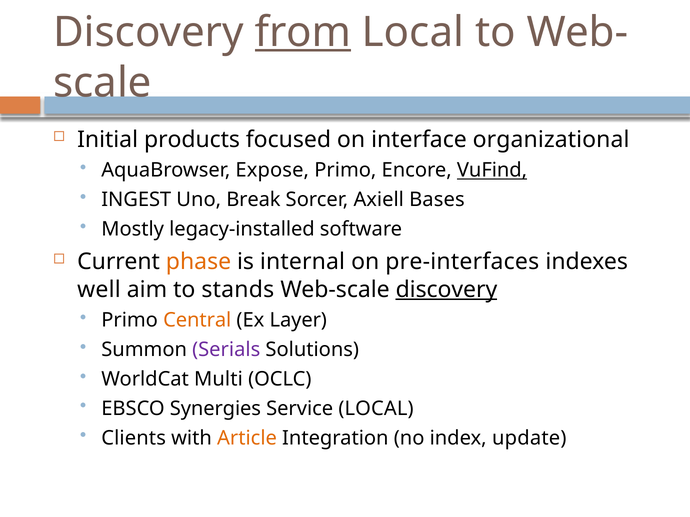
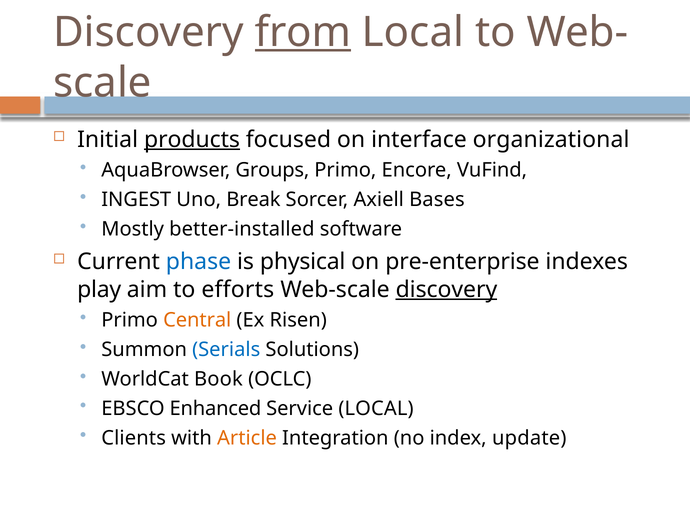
products underline: none -> present (192, 140)
Expose: Expose -> Groups (272, 171)
VuFind underline: present -> none (492, 171)
legacy-installed: legacy-installed -> better-installed (242, 229)
phase colour: orange -> blue (198, 262)
internal: internal -> physical (303, 262)
pre-interfaces: pre-interfaces -> pre-enterprise (462, 262)
well: well -> play (99, 290)
stands: stands -> efforts (238, 290)
Layer: Layer -> Risen (298, 321)
Serials colour: purple -> blue (226, 350)
Multi: Multi -> Book (218, 380)
Synergies: Synergies -> Enhanced (215, 409)
